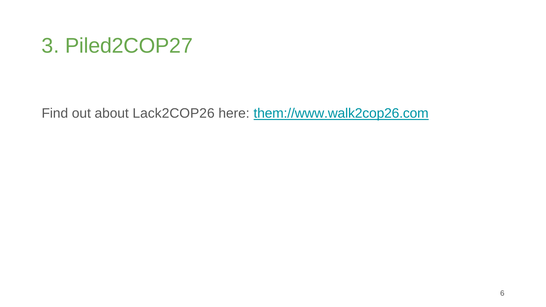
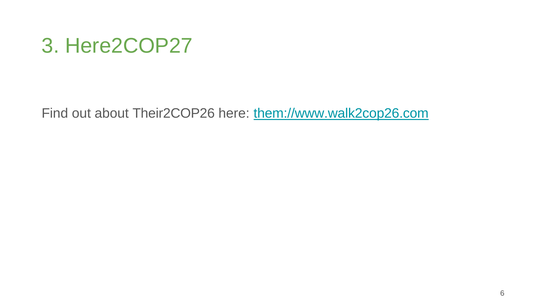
Piled2COP27: Piled2COP27 -> Here2COP27 (129, 46)
Lack2COP26: Lack2COP26 -> Their2COP26 (174, 114)
